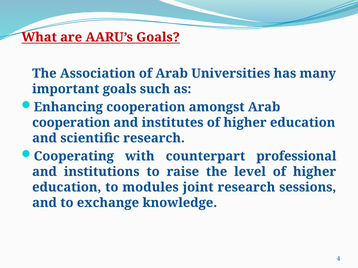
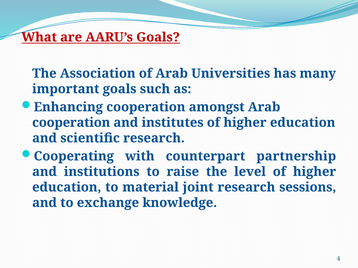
professional: professional -> partnership (296, 156)
modules: modules -> material (151, 188)
